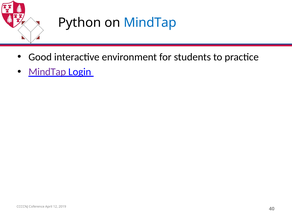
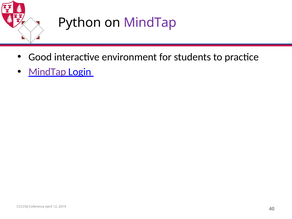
MindTap colour: blue -> purple (150, 23)
